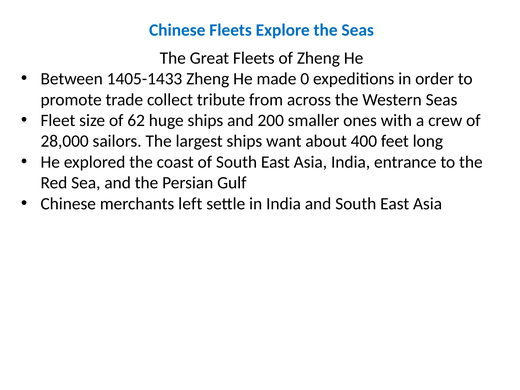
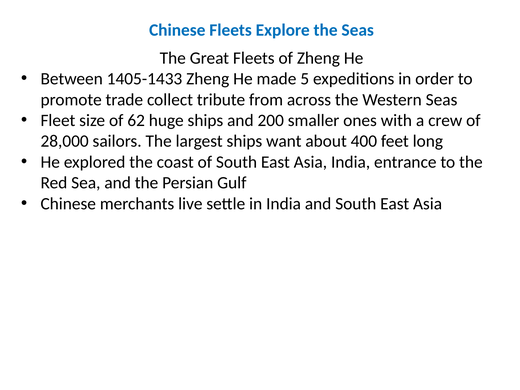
0: 0 -> 5 (305, 79)
left: left -> live (190, 204)
